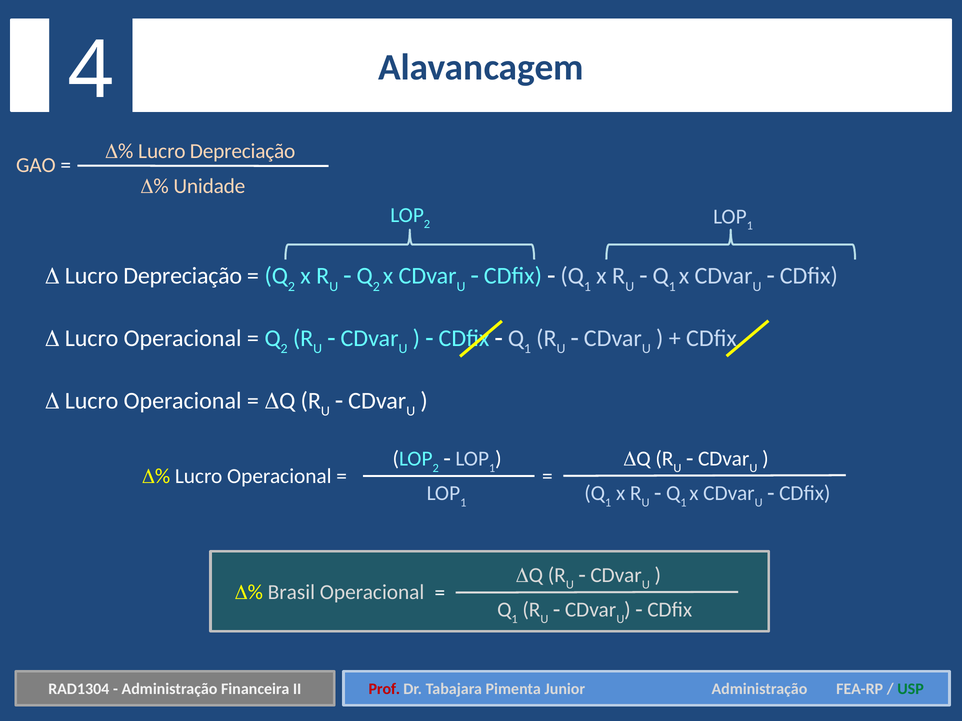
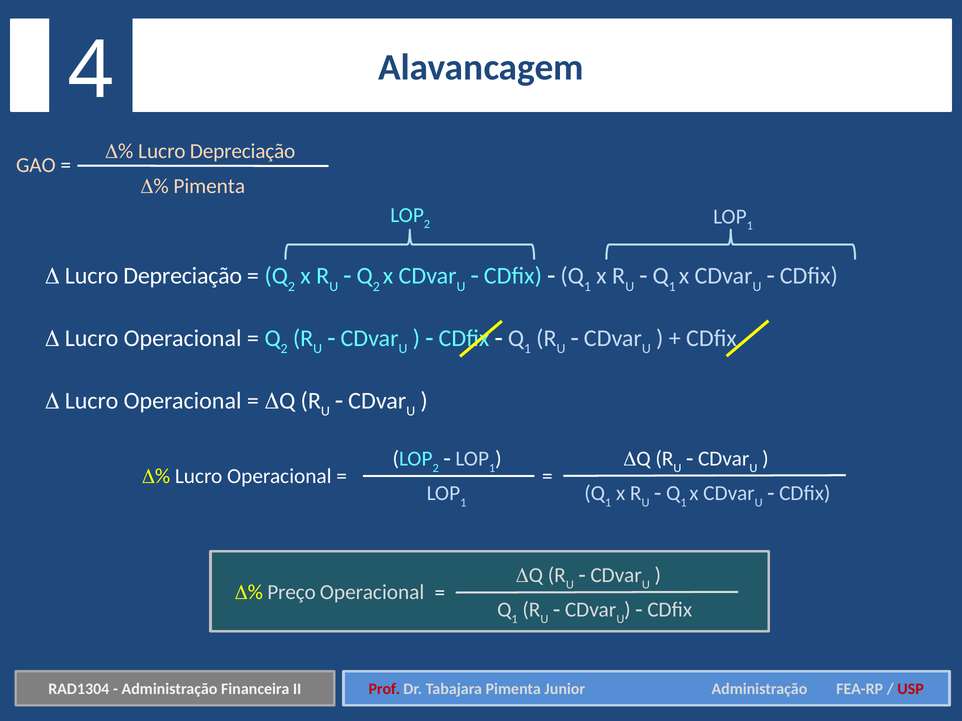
Unidade: Unidade -> Pimenta (209, 186)
Brasil: Brasil -> Preço (292, 593)
USP colour: green -> red (911, 690)
